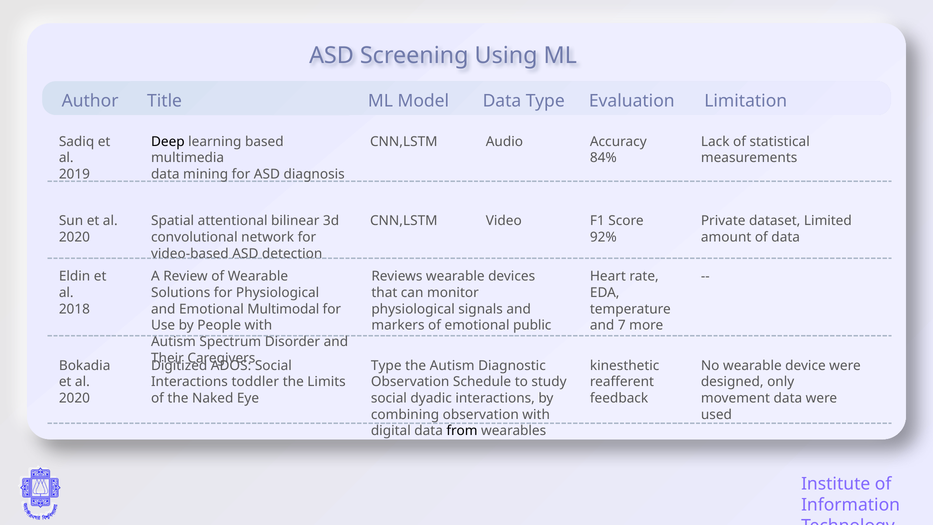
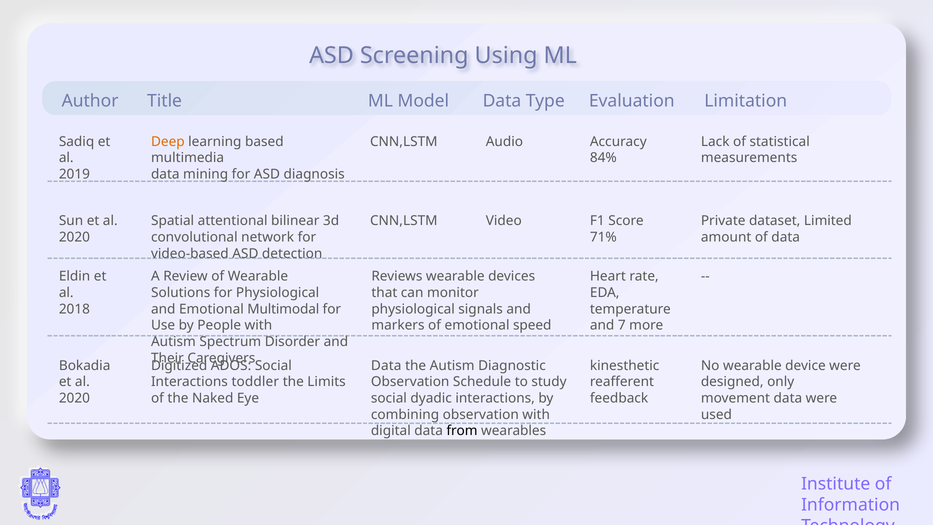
Deep colour: black -> orange (168, 142)
92%: 92% -> 71% (603, 237)
public: public -> speed (532, 325)
Type: Type -> Data (386, 365)
